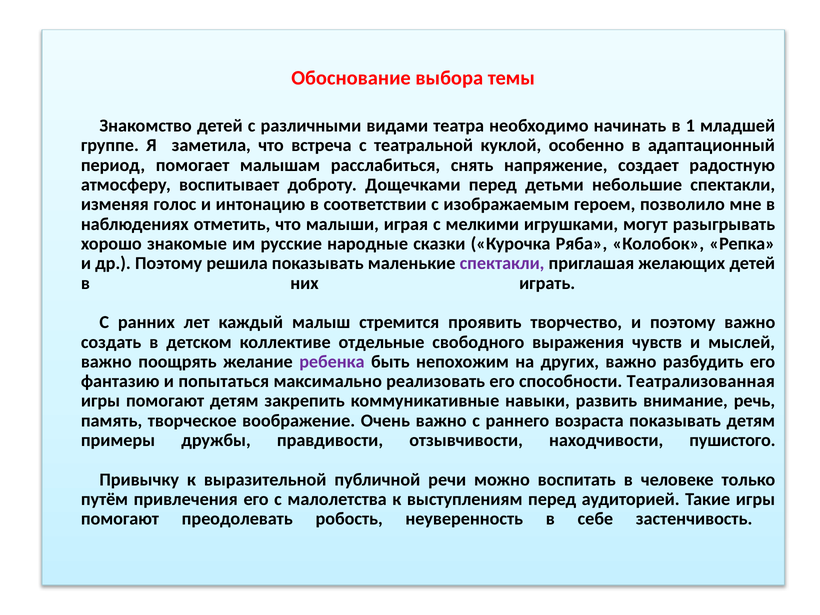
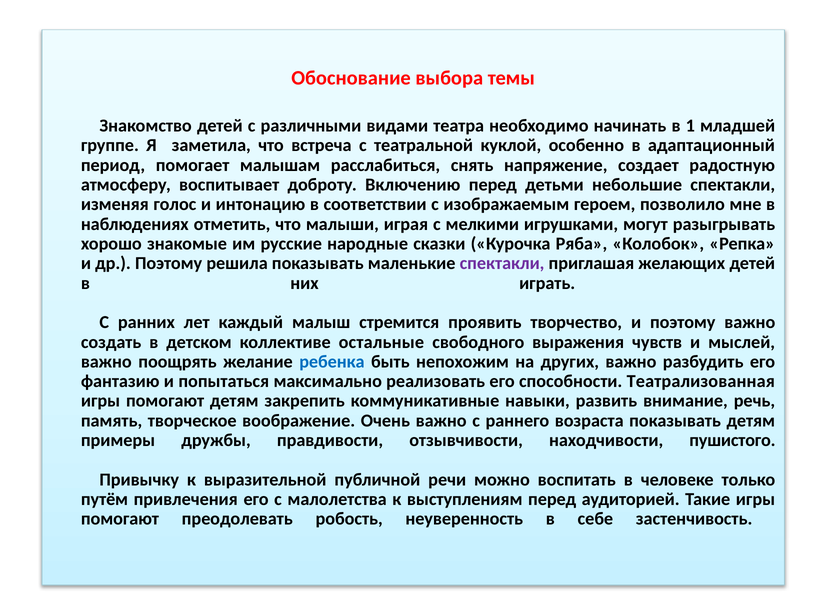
Дощечками: Дощечками -> Включению (413, 185)
отдельные: отдельные -> остальные (381, 342)
ребенка colour: purple -> blue (332, 362)
